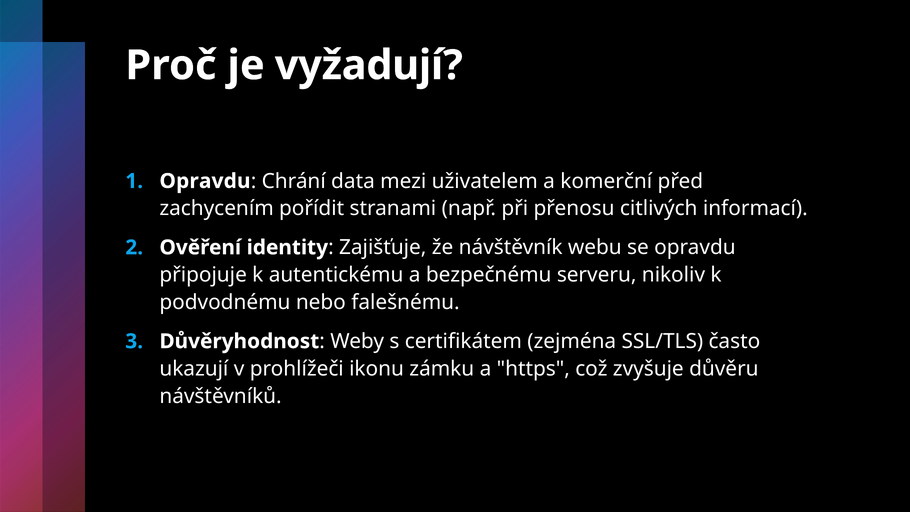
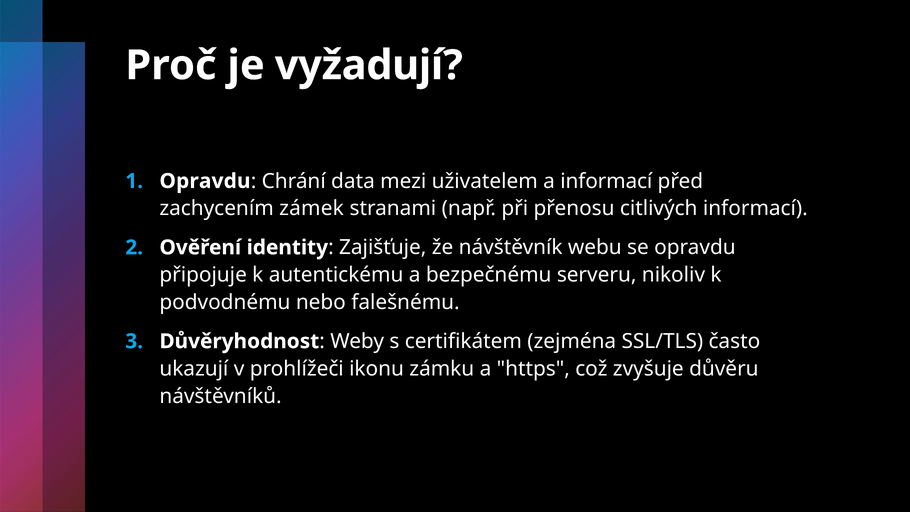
a komerční: komerční -> informací (606, 181)
pořídit: pořídit -> zámek (312, 209)
